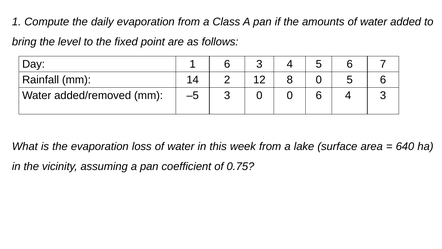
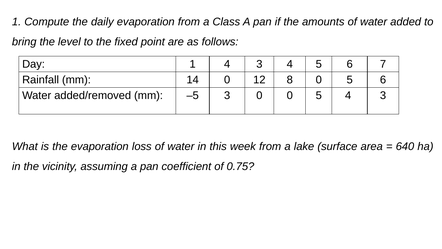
1 6: 6 -> 4 (227, 64)
14 2: 2 -> 0 (227, 80)
0 0 6: 6 -> 5 (319, 95)
